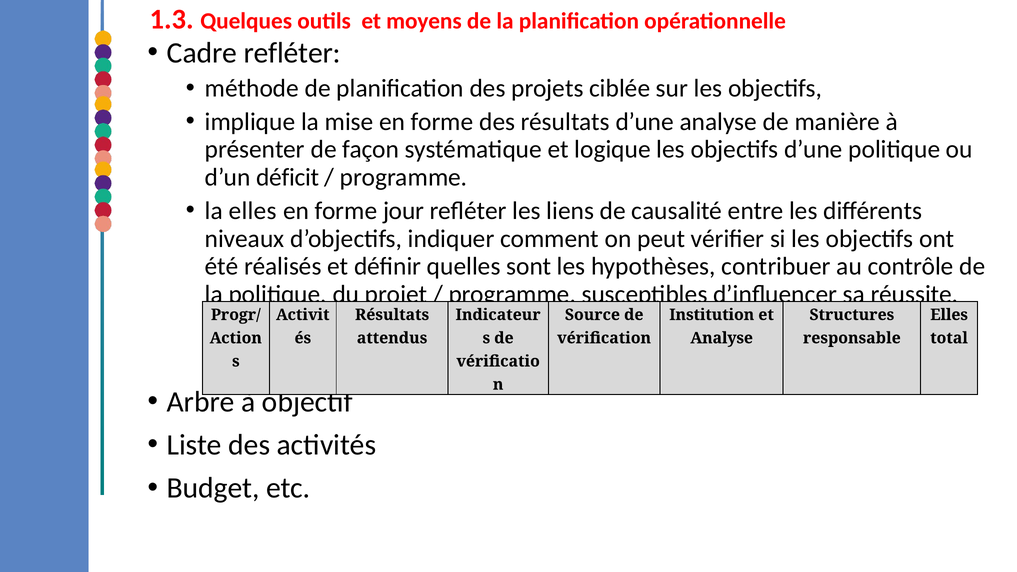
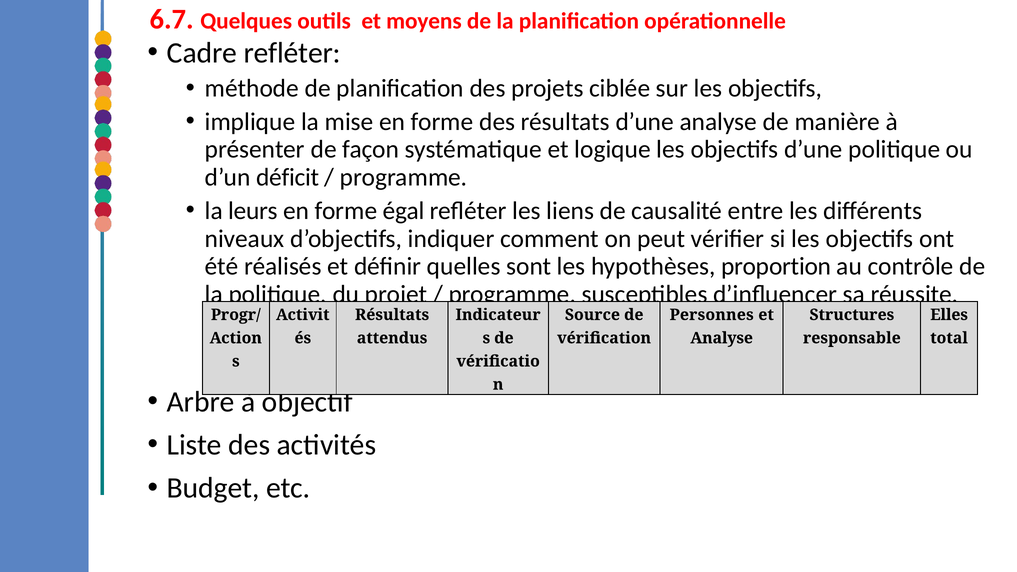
1.3: 1.3 -> 6.7 (172, 19)
la elles: elles -> leurs (253, 211)
jour: jour -> égal (404, 211)
contribuer: contribuer -> proportion (776, 267)
Institution: Institution -> Personnes (712, 315)
